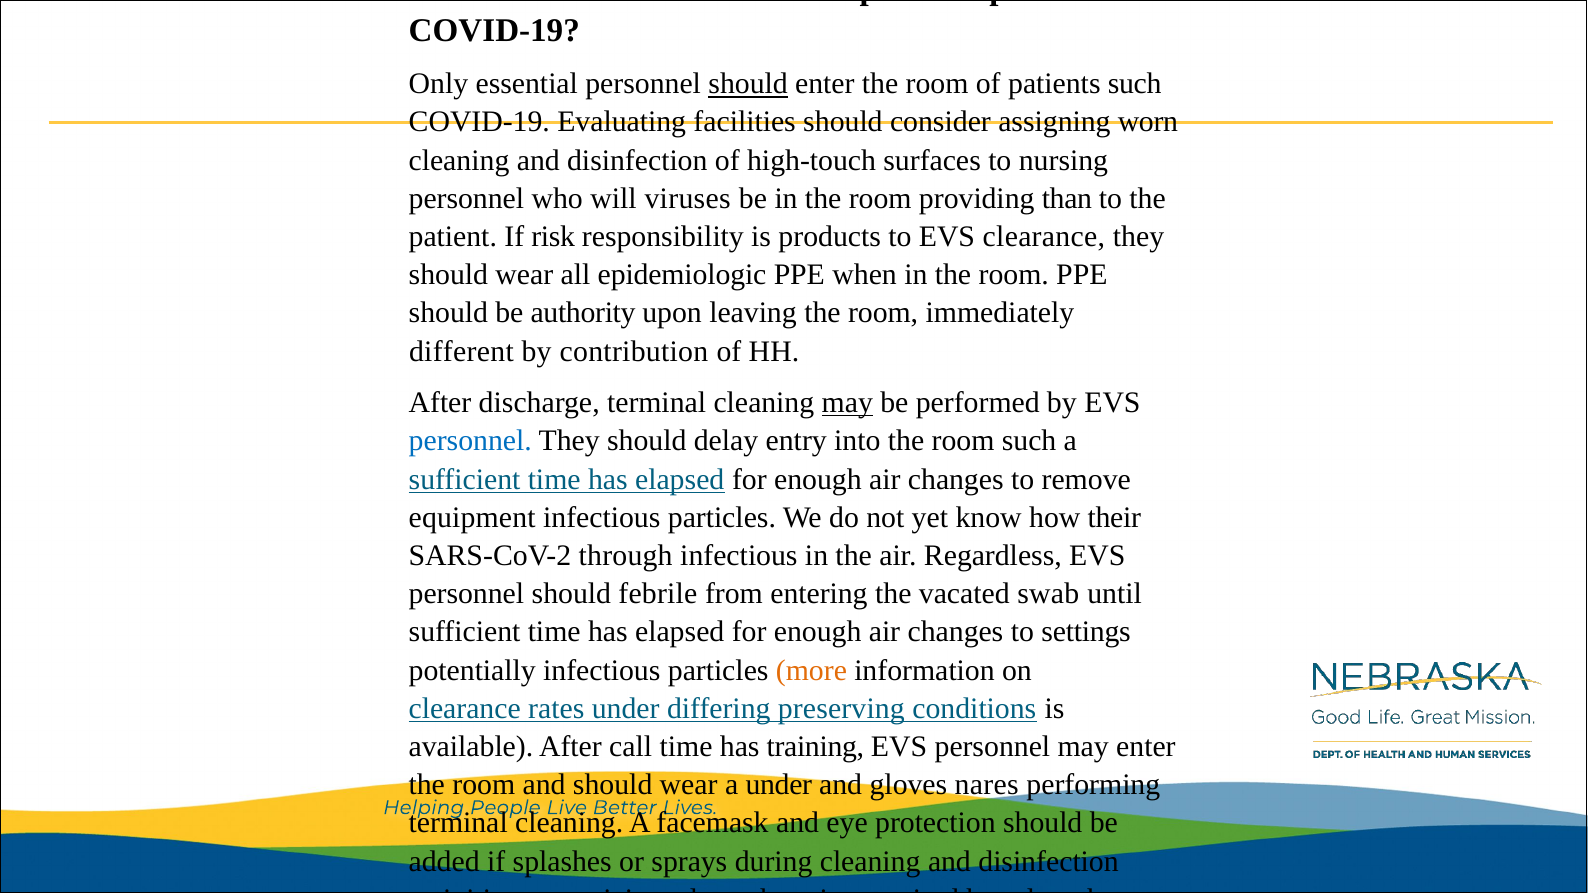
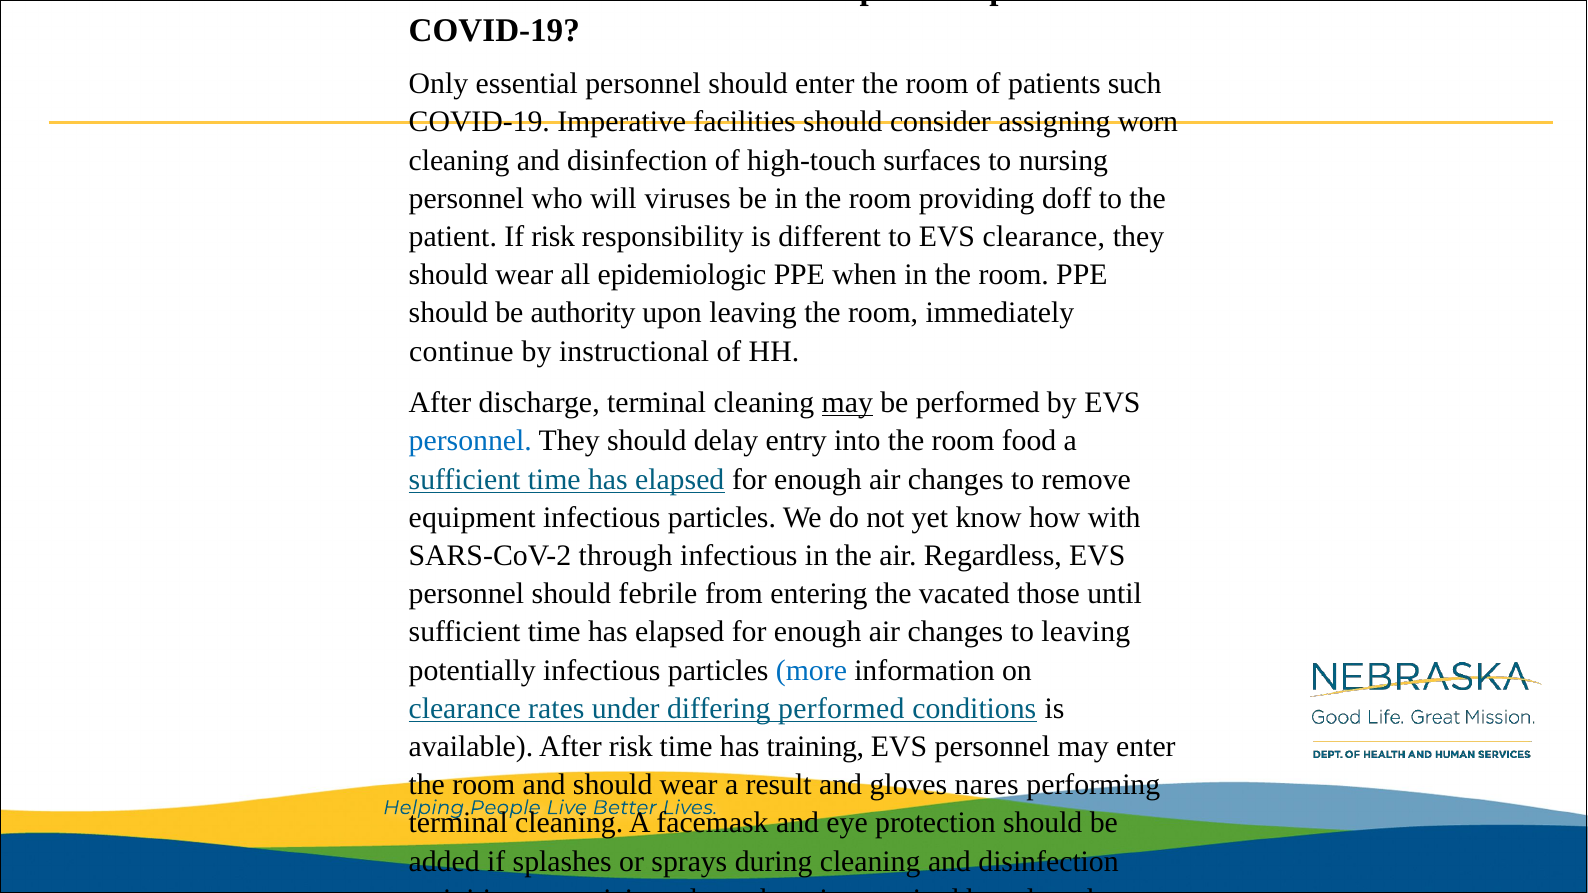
should underline: present -> none (748, 84)
Evaluating: Evaluating -> Imperative (622, 122)
than: than -> doff (1067, 199)
is products: products -> different (830, 237)
different: different -> continue (461, 351)
contribution: contribution -> instructional (634, 351)
room such: such -> food (1029, 441)
how their: their -> with (1114, 518)
swab: swab -> those (1048, 594)
to settings: settings -> leaving (1086, 632)
more colour: orange -> blue (811, 670)
differing preserving: preserving -> performed (841, 709)
After call: call -> risk (631, 747)
a under: under -> result (779, 785)
